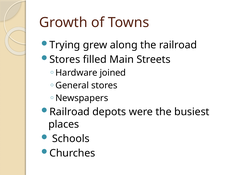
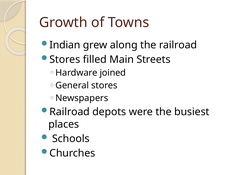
Trying: Trying -> Indian (65, 45)
